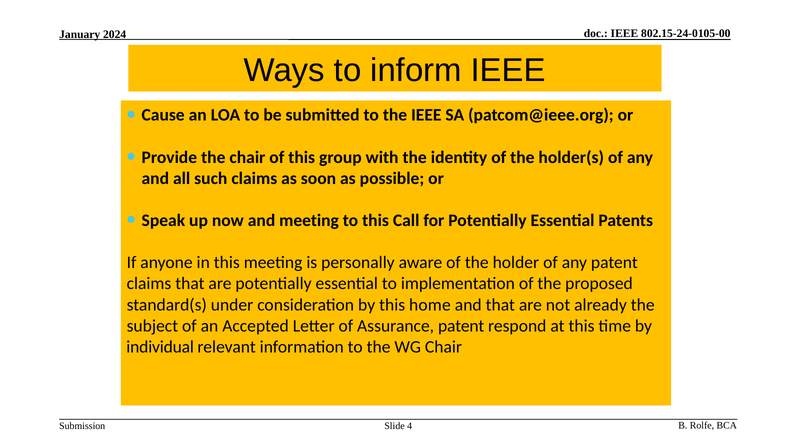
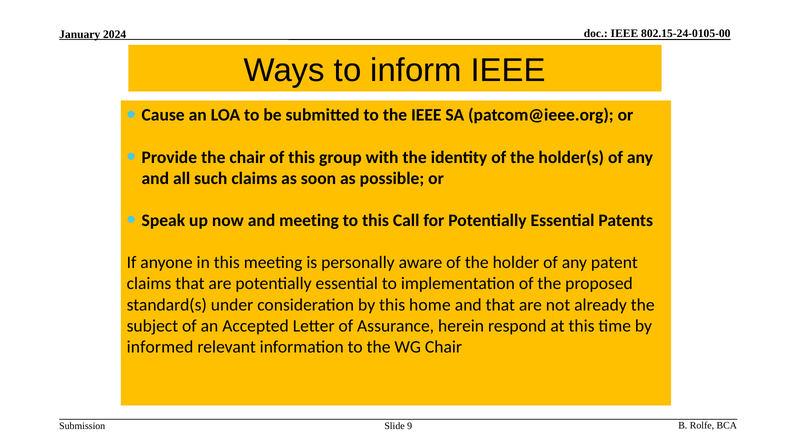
Assurance patent: patent -> herein (461, 326)
individual: individual -> informed (160, 347)
4: 4 -> 9 (410, 426)
